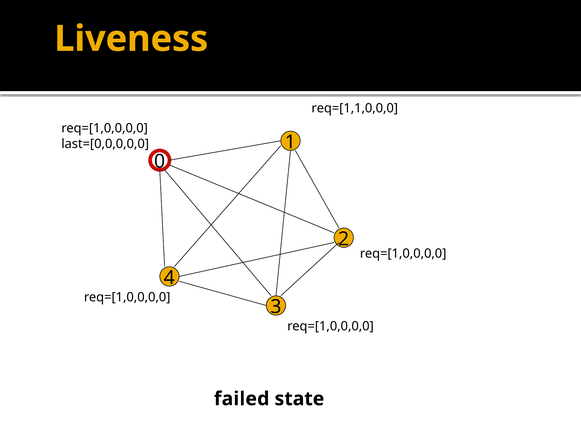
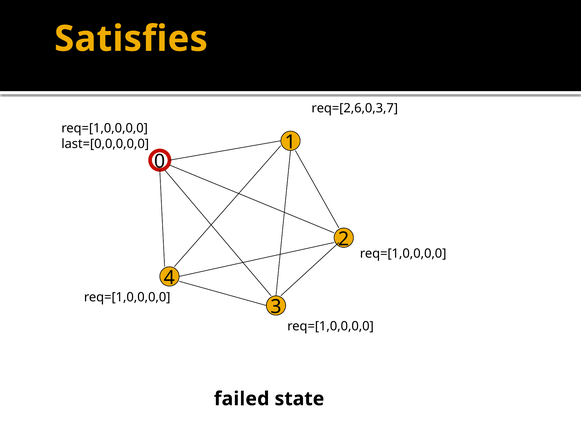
Liveness: Liveness -> Satisfies (131, 39)
req=[1,1,0,0,0: req=[1,1,0,0,0 -> req=[2,6,0,3,7 (355, 108)
